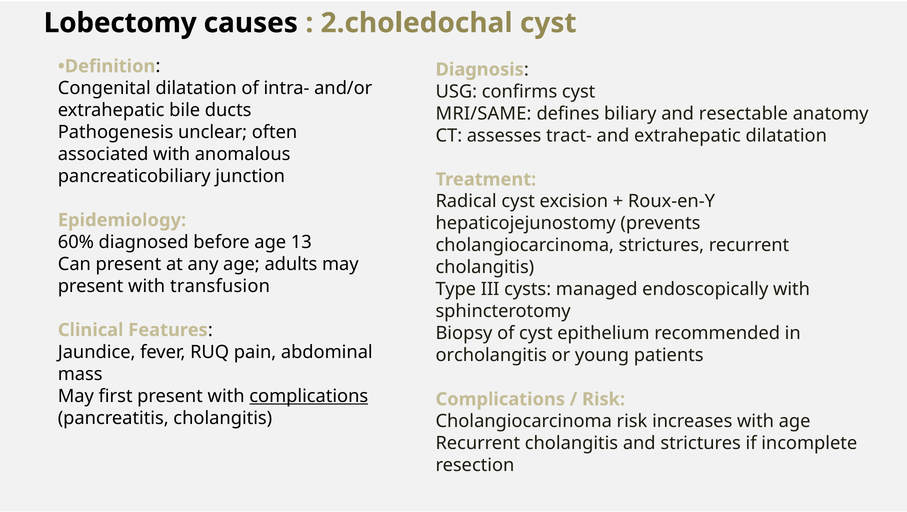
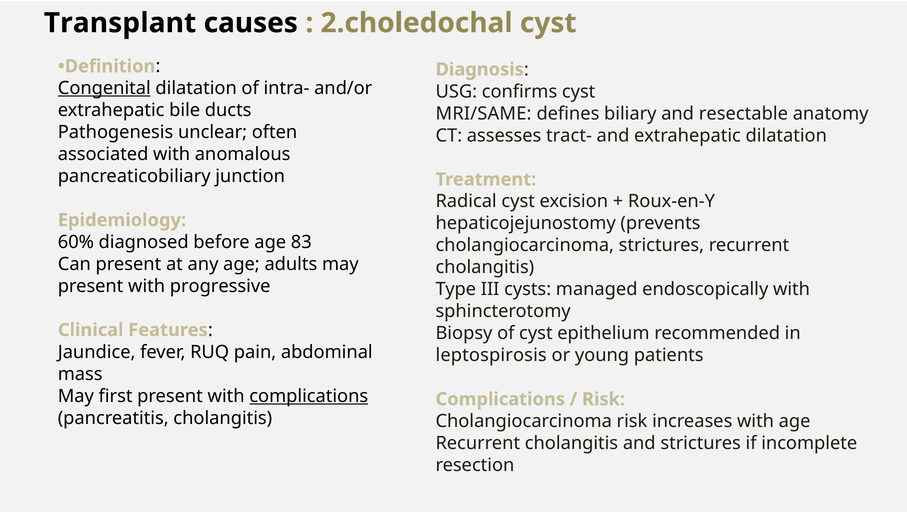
Lobectomy: Lobectomy -> Transplant (120, 23)
Congenital underline: none -> present (104, 88)
13: 13 -> 83 (301, 242)
transfusion: transfusion -> progressive (220, 286)
orcholangitis: orcholangitis -> leptospirosis (491, 355)
